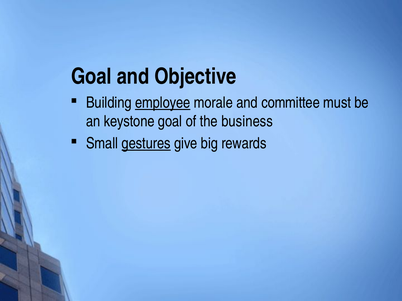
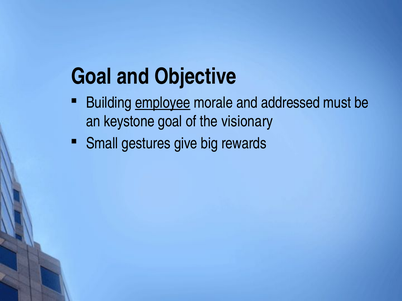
committee: committee -> addressed (291, 103)
business: business -> visionary (247, 122)
gestures underline: present -> none (146, 144)
